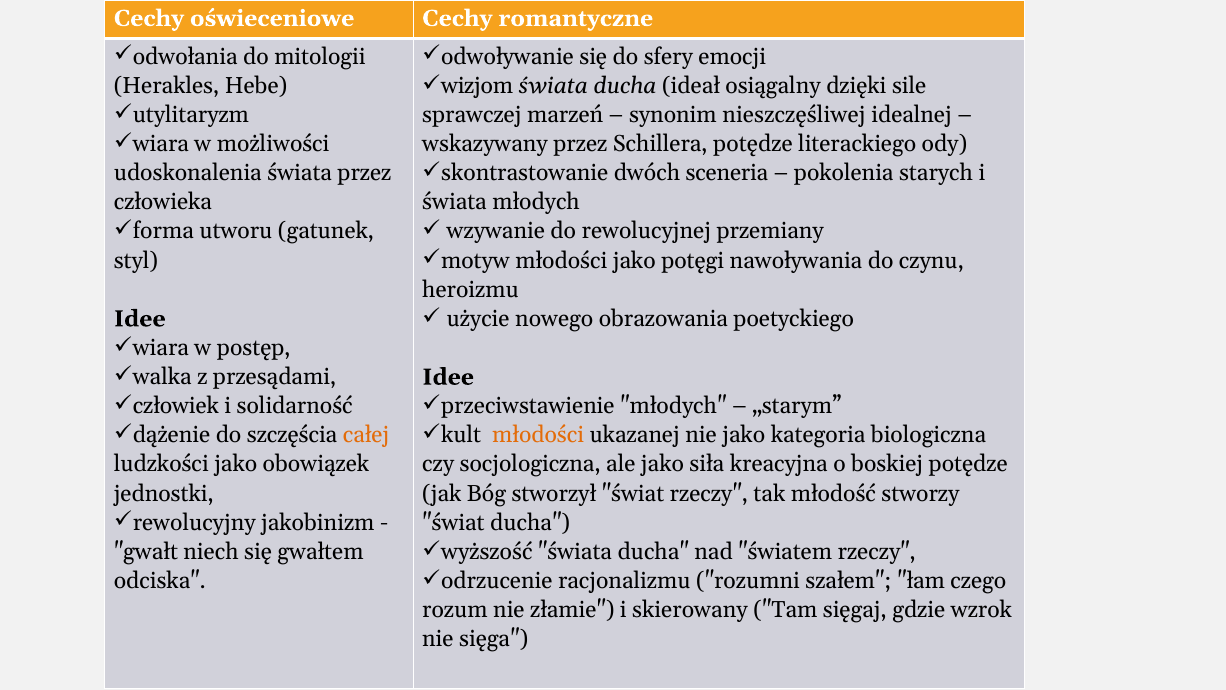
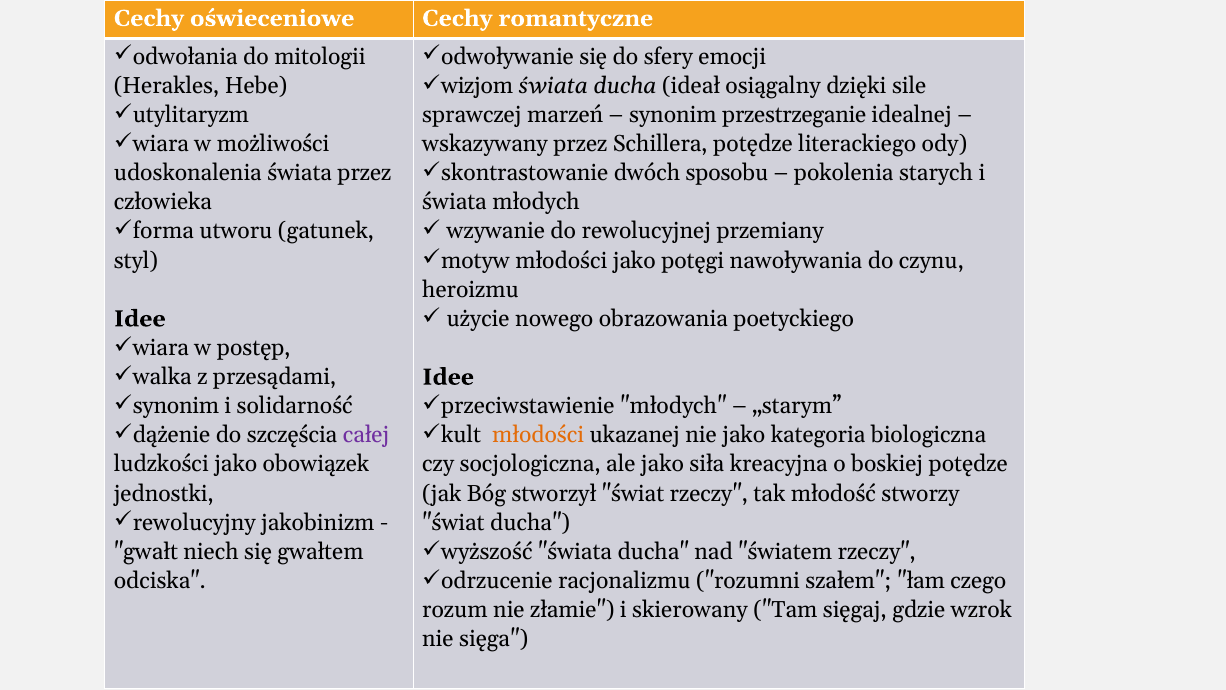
nieszczęśliwej: nieszczęśliwej -> przestrzeganie (794, 115)
sceneria: sceneria -> sposobu (727, 173)
człowiek: człowiek -> synonim (176, 406)
całej colour: orange -> purple (366, 435)
